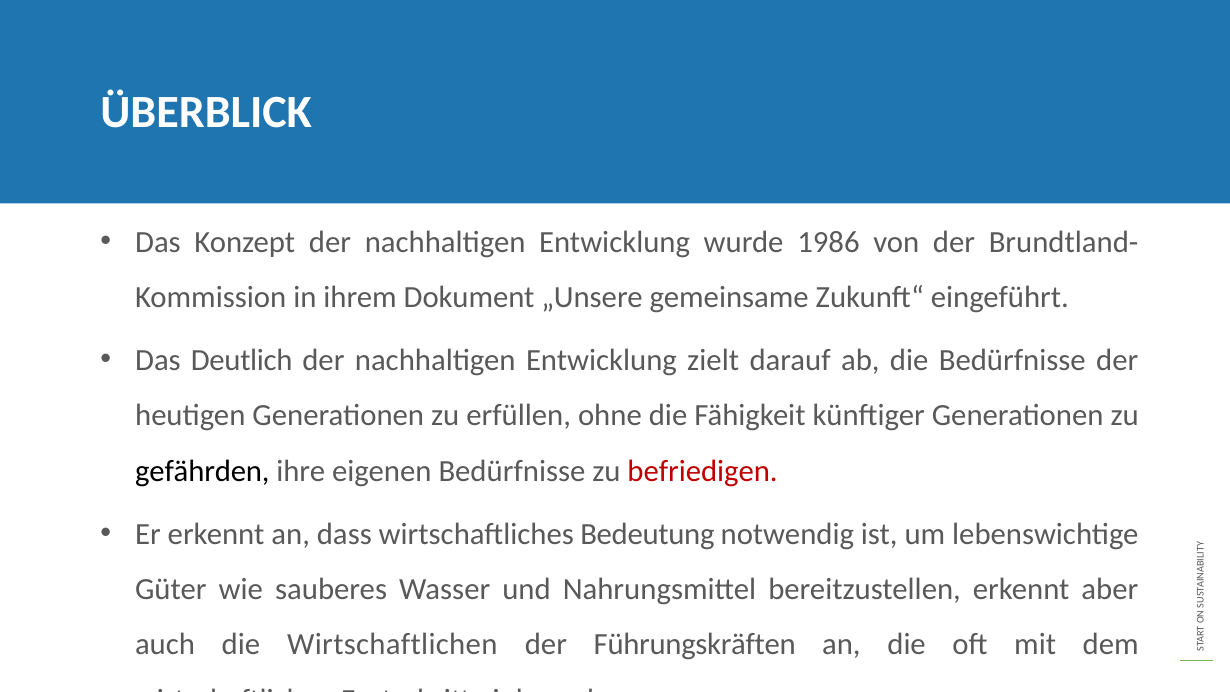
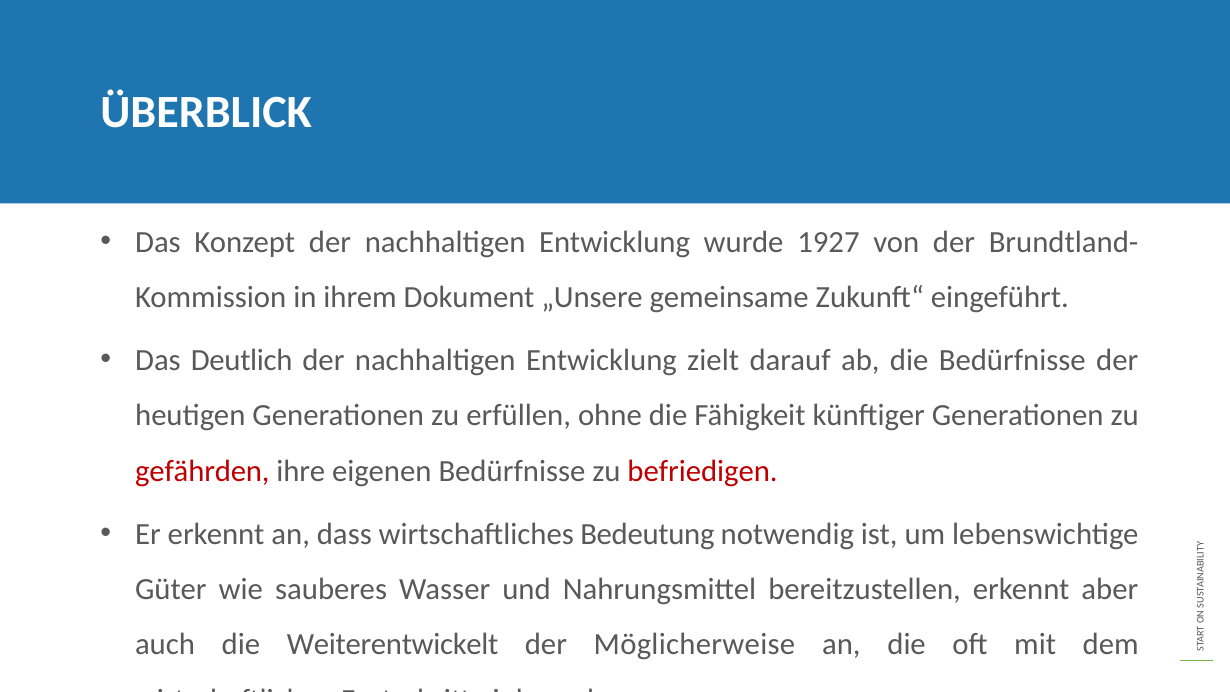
1986: 1986 -> 1927 (828, 242)
gefährden colour: black -> red (202, 471)
die Wirtschaftlichen: Wirtschaftlichen -> Weiterentwickelt (393, 645)
Führungskräften: Führungskräften -> Möglicherweise (694, 645)
